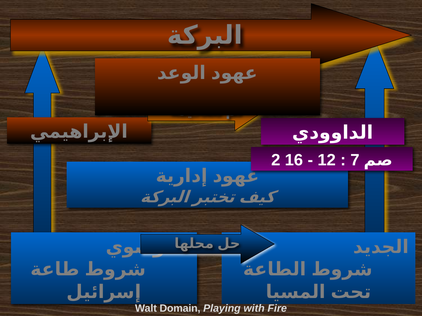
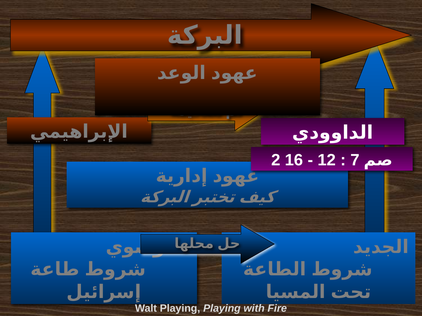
Walt Domain: Domain -> Playing (180, 309)
